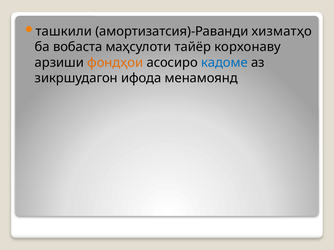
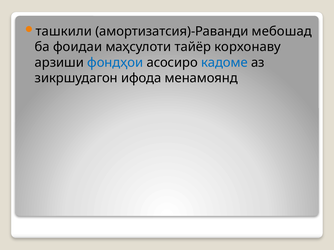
хизматҳо: хизматҳо -> мебошад (282, 31)
вобаста: вобаста -> фоидаи (78, 47)
фондҳои colour: orange -> blue (115, 63)
